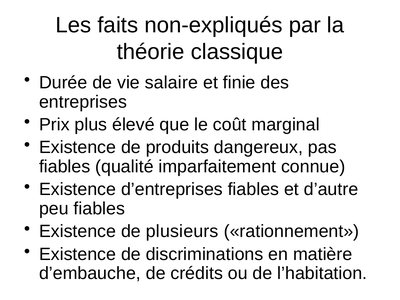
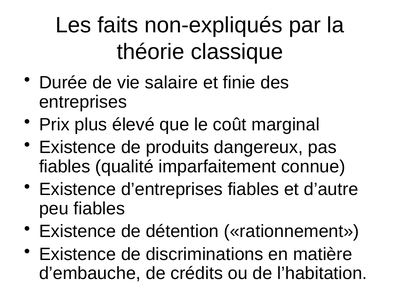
plusieurs: plusieurs -> détention (182, 231)
